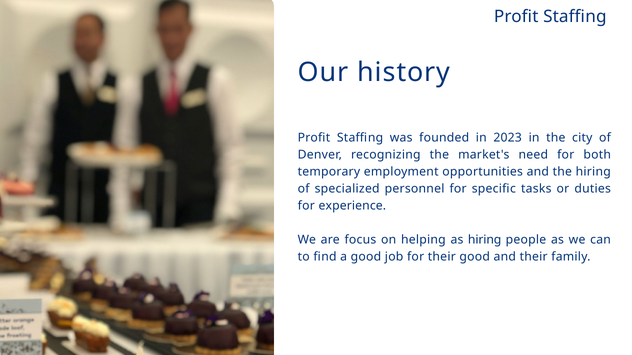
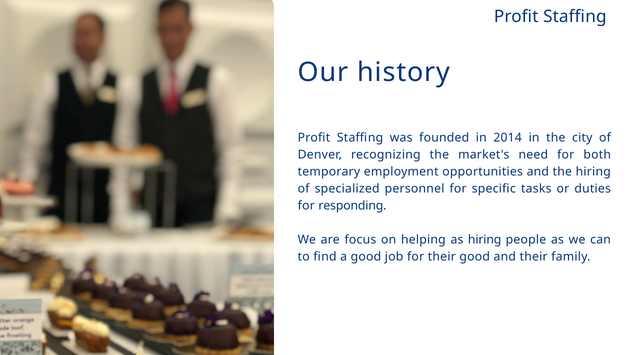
2023: 2023 -> 2014 (508, 138)
experience: experience -> responding (352, 206)
